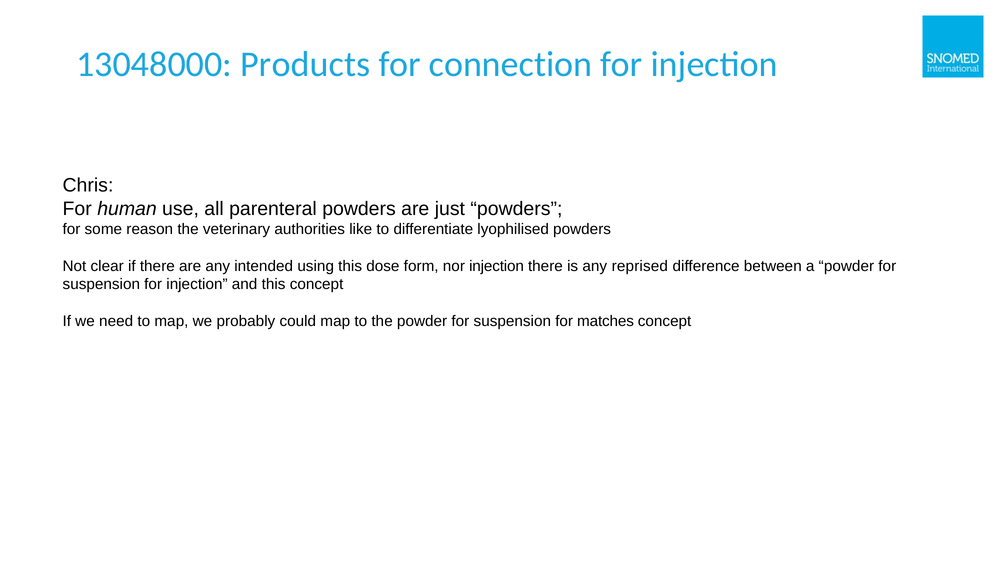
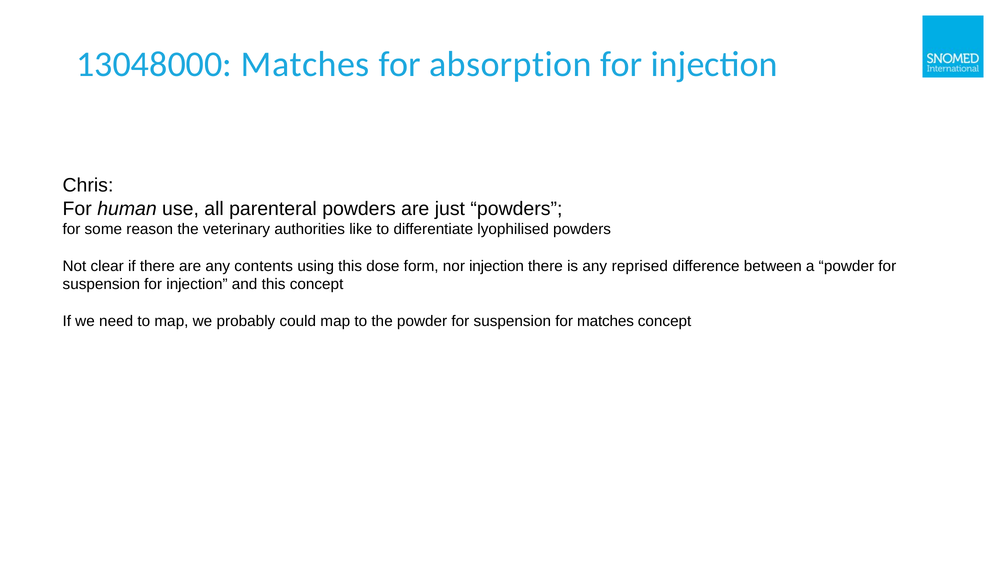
13048000 Products: Products -> Matches (305, 64)
connection: connection -> absorption (510, 64)
intended: intended -> contents (264, 266)
